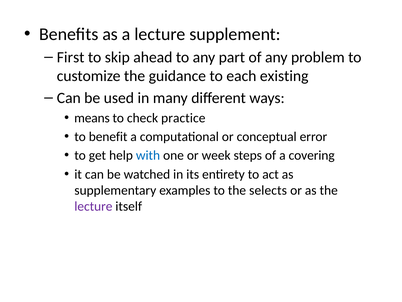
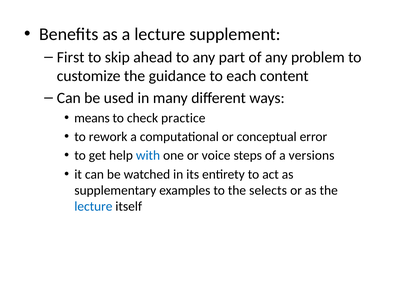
existing: existing -> content (284, 76)
benefit: benefit -> rework (108, 137)
week: week -> voice (216, 155)
covering: covering -> versions (312, 155)
lecture colour: purple -> blue (93, 206)
